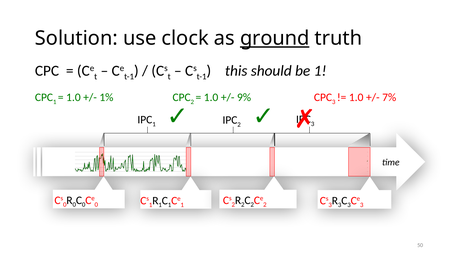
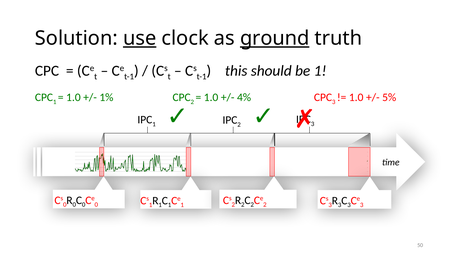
use underline: none -> present (140, 38)
9%: 9% -> 4% (244, 98)
7%: 7% -> 5% (389, 98)
